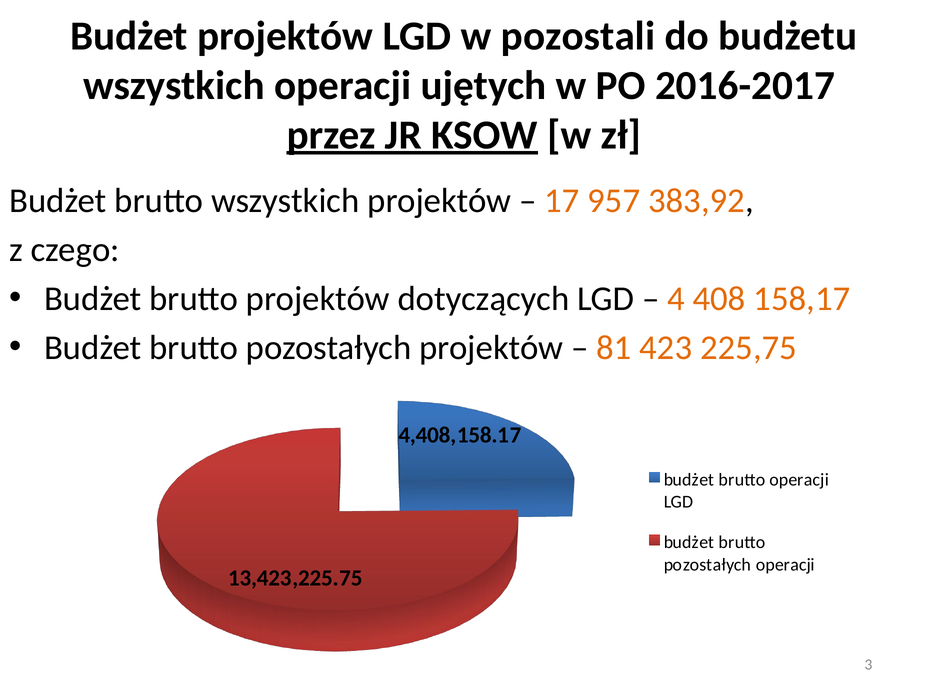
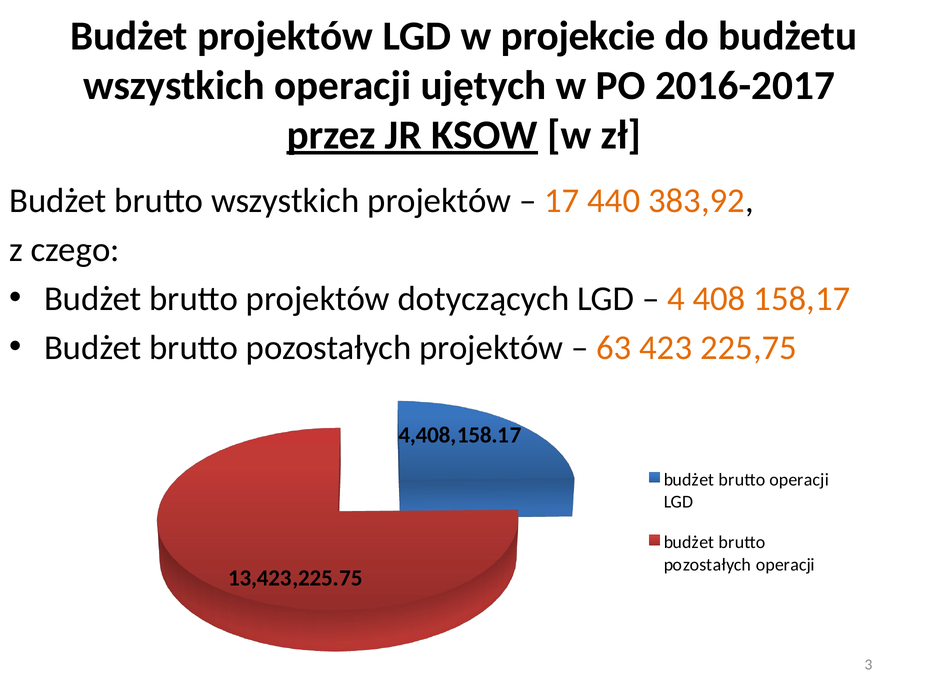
pozostali: pozostali -> projekcie (578, 36)
957: 957 -> 440 (614, 201)
81: 81 -> 63 (614, 348)
